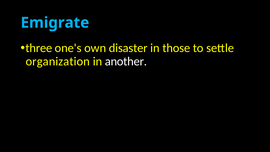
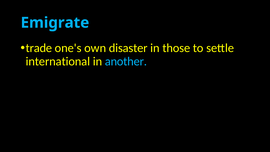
three: three -> trade (39, 48)
organization: organization -> international (58, 61)
another colour: white -> light blue (126, 61)
